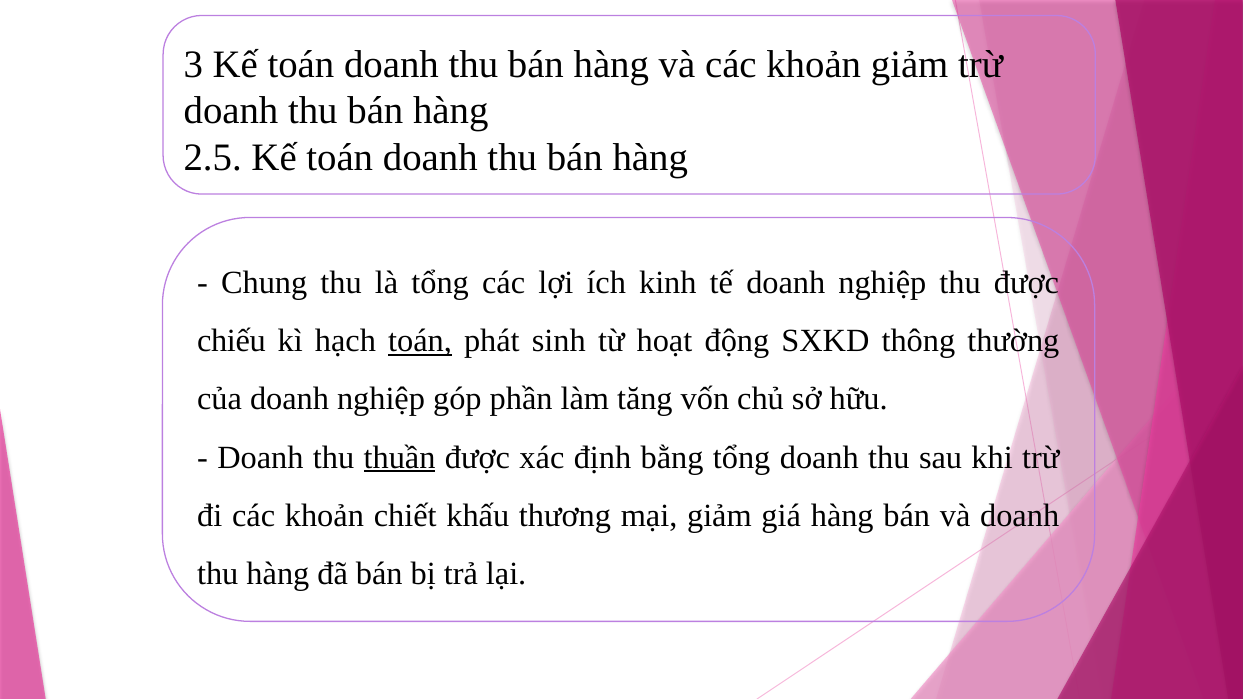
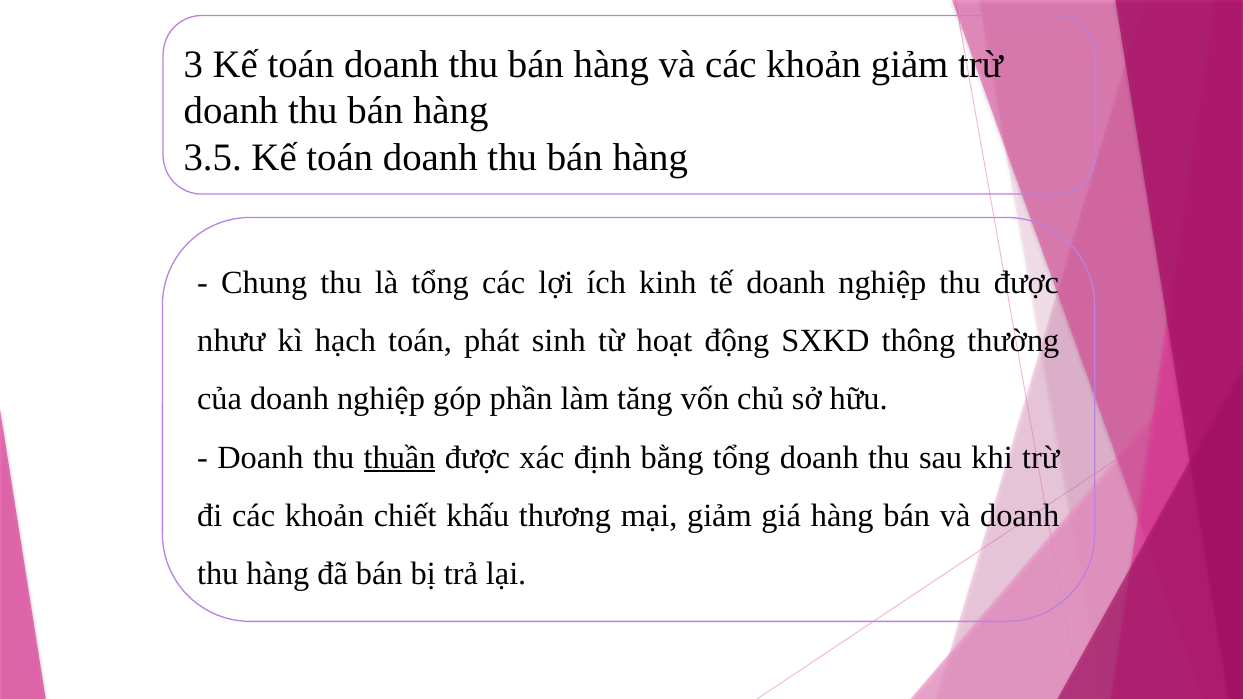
2.5: 2.5 -> 3.5 (213, 158)
chiếu: chiếu -> nhưư (231, 341)
toán underline: present -> none (420, 341)
